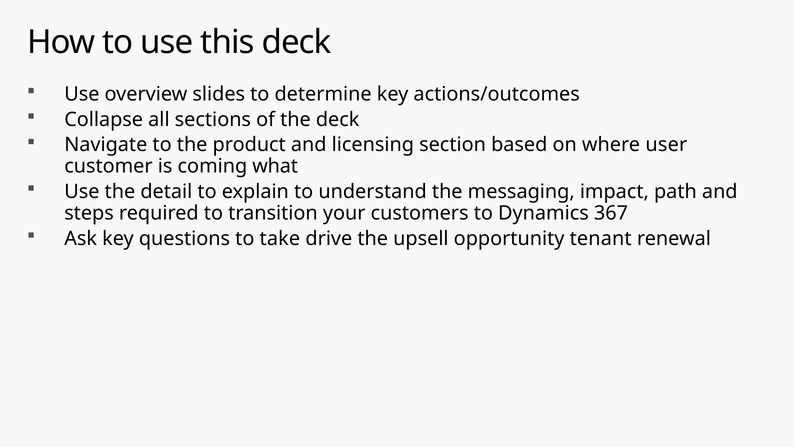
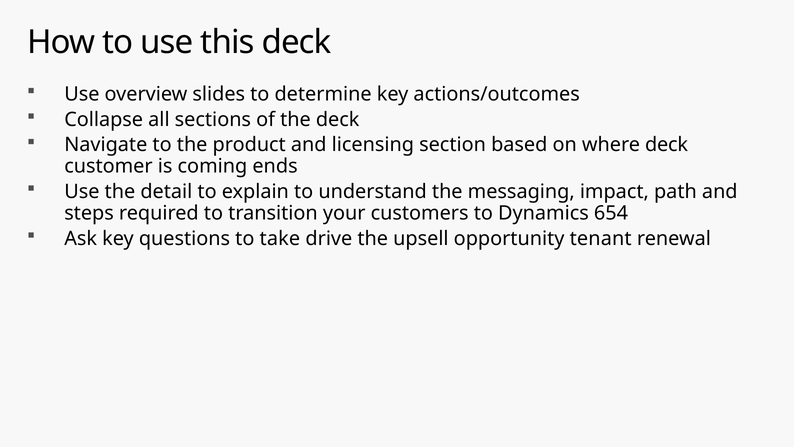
where user: user -> deck (667, 145)
what: what -> ends (275, 166)
367: 367 -> 654 (611, 213)
